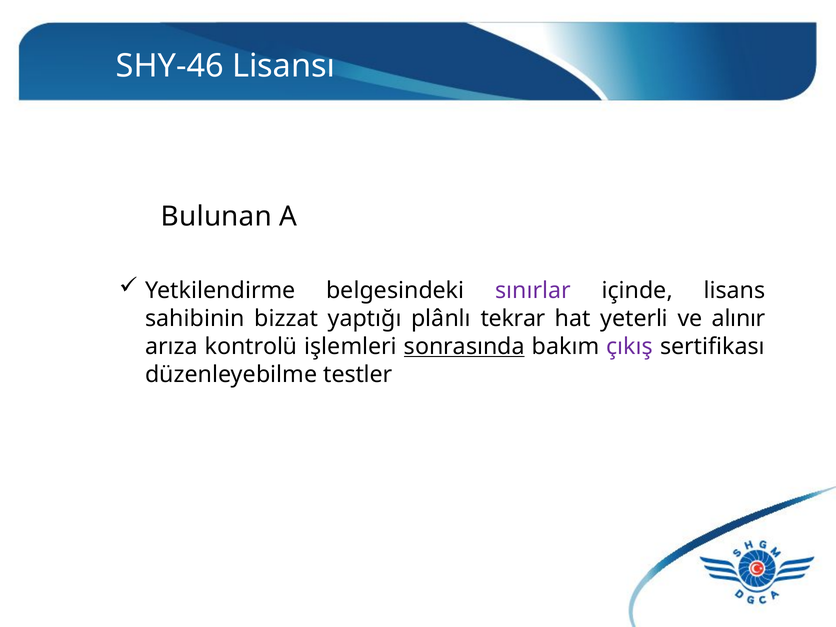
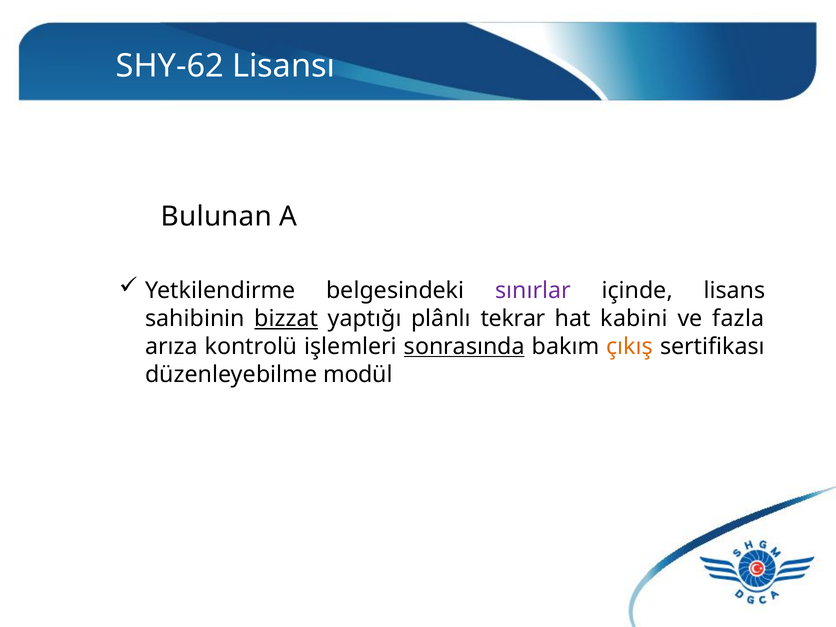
SHY-46: SHY-46 -> SHY-62 (170, 66)
bizzat underline: none -> present (286, 319)
yeterli: yeterli -> kabini (634, 319)
alınır: alınır -> fazla (738, 319)
çıkış colour: purple -> orange (630, 346)
testler: testler -> modül (358, 374)
